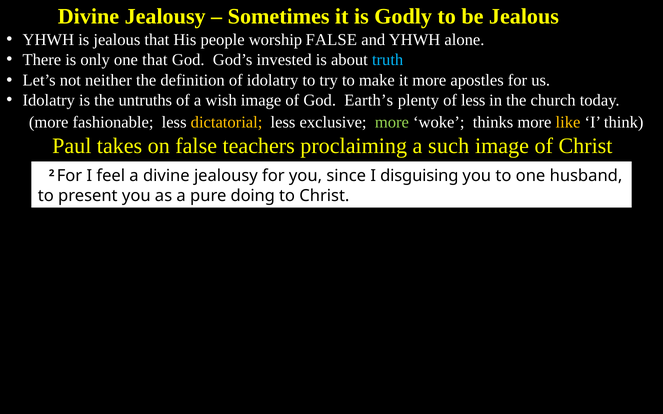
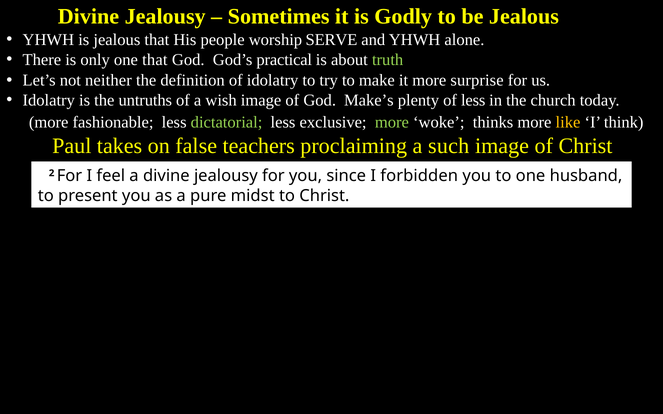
worship FALSE: FALSE -> SERVE (332, 40)
invested: invested -> practical (284, 60)
truth colour: light blue -> light green (388, 60)
apostles: apostles -> surprise (477, 81)
Earth’s: Earth’s -> Make’s (369, 100)
dictatorial colour: yellow -> light green (227, 122)
disguising: disguising -> forbidden (419, 176)
doing: doing -> midst (253, 196)
